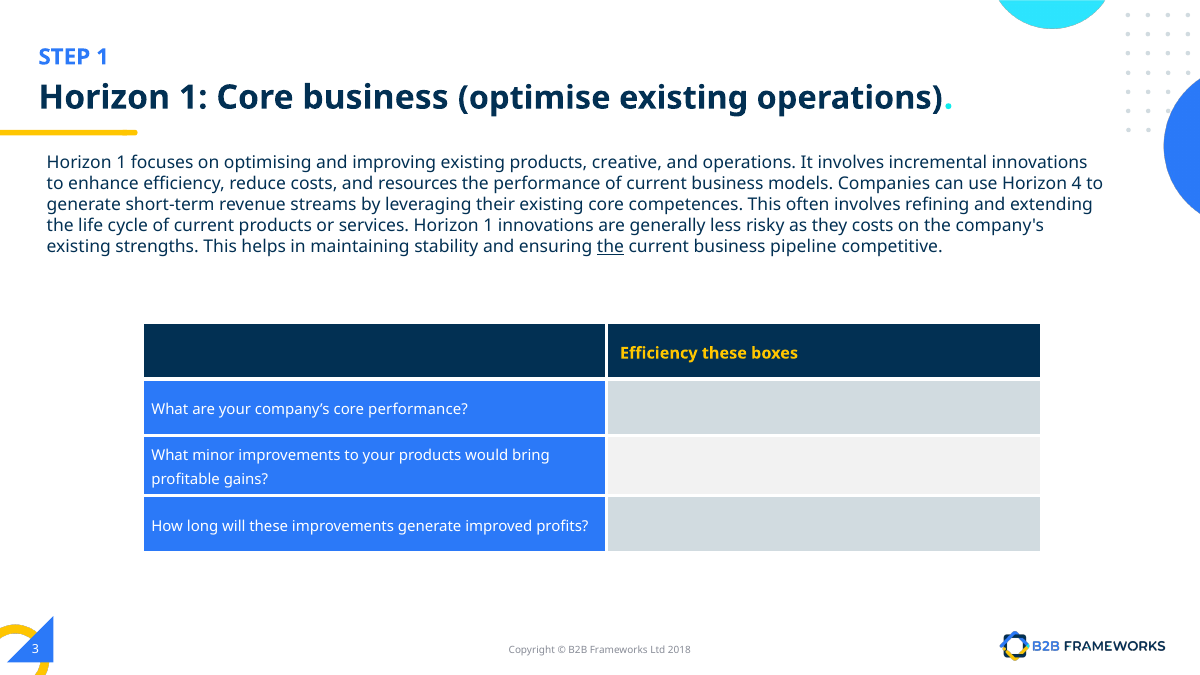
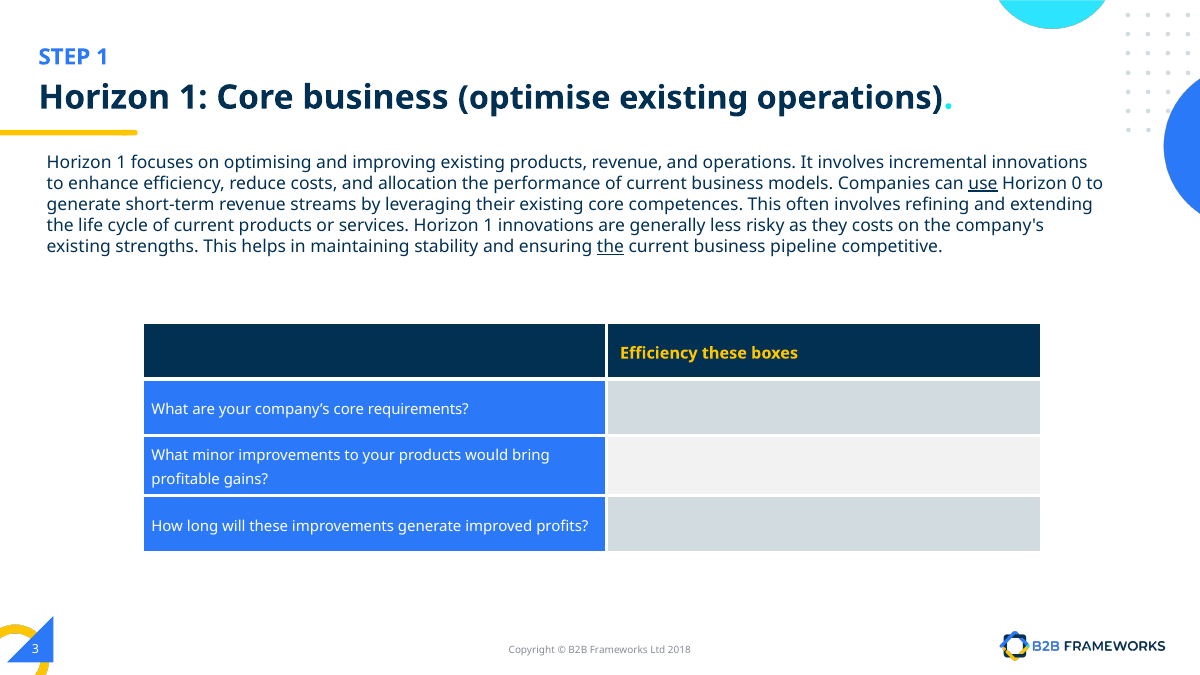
products creative: creative -> revenue (627, 162)
resources: resources -> allocation (418, 183)
use underline: none -> present (983, 183)
4: 4 -> 0 (1077, 183)
core performance: performance -> requirements (418, 410)
